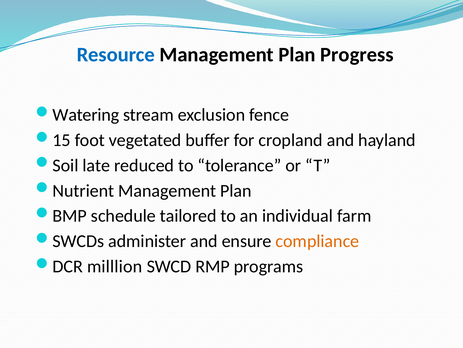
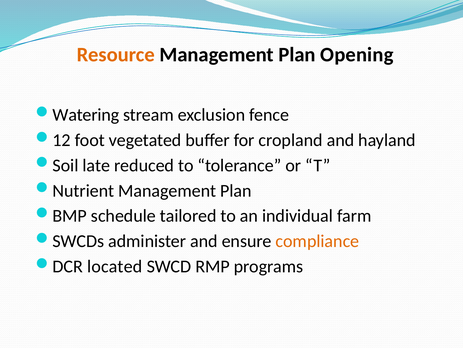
Resource colour: blue -> orange (116, 55)
Progress: Progress -> Opening (357, 55)
15: 15 -> 12 (62, 140)
milllion: milllion -> located (115, 266)
